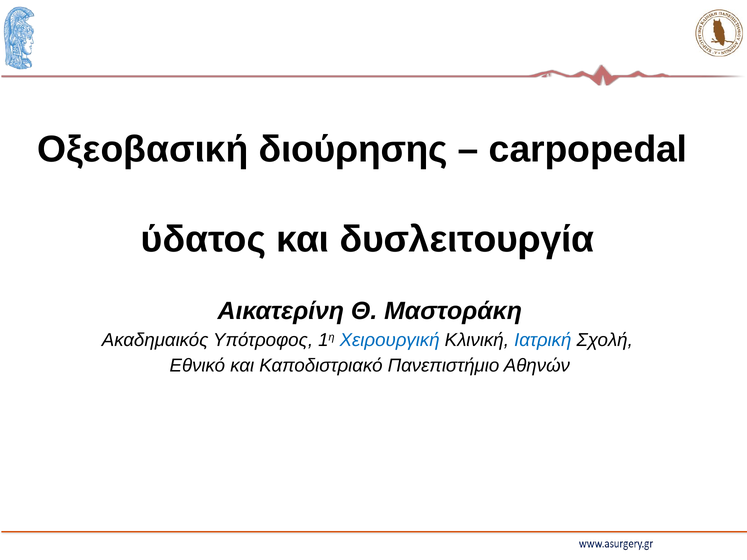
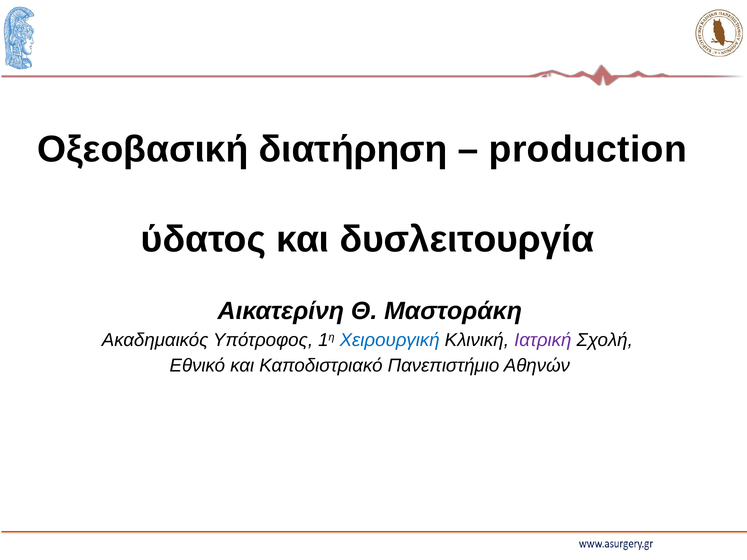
διούρησης: διούρησης -> διατήρηση (353, 150)
carpopedal: carpopedal -> production (588, 150)
Ιατρική colour: blue -> purple (543, 340)
